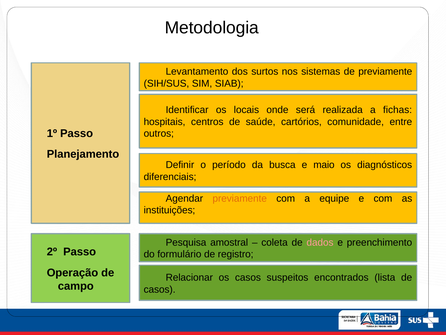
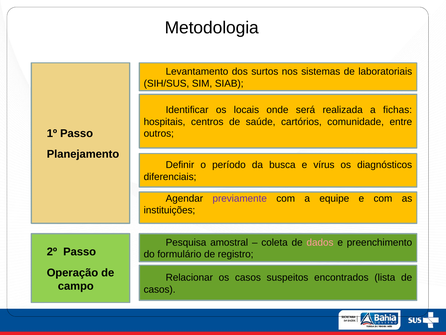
de previamente: previamente -> laboratoriais (385, 71)
maio: maio -> vírus (324, 165)
previamente colour: orange -> purple (240, 198)
